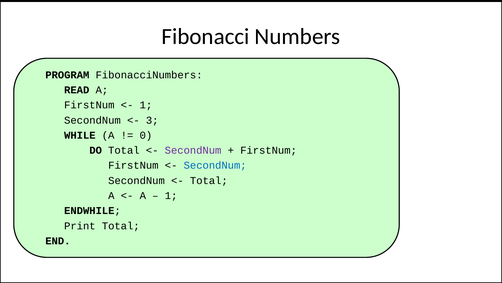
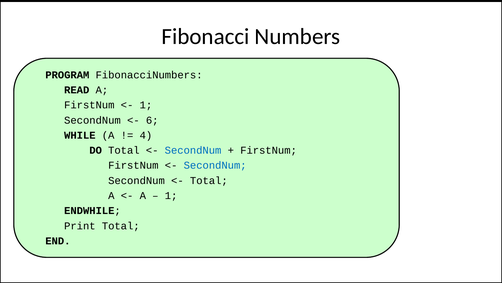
3: 3 -> 6 (152, 120)
0: 0 -> 4 (146, 135)
SecondNum colour: purple -> blue (193, 150)
